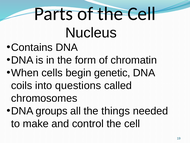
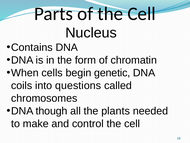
groups: groups -> though (52, 111)
things: things -> plants (116, 111)
